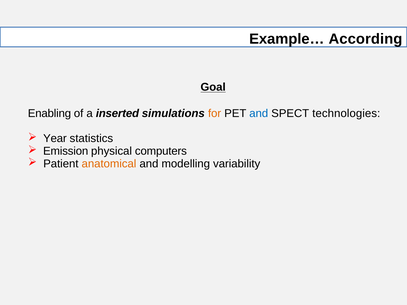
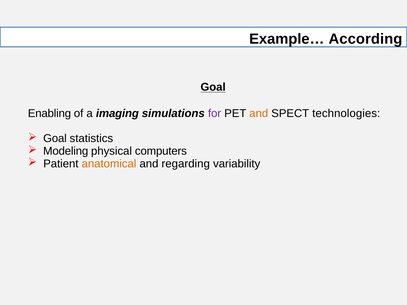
inserted: inserted -> imaging (117, 113)
for colour: orange -> purple (215, 113)
and colour: blue -> orange (259, 113)
Year: Year -> Goal (55, 139)
Emission: Emission -> Modeling (66, 151)
modelling: modelling -> regarding (186, 164)
